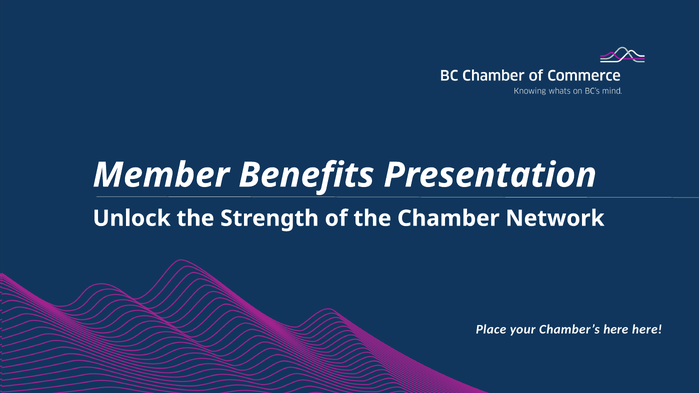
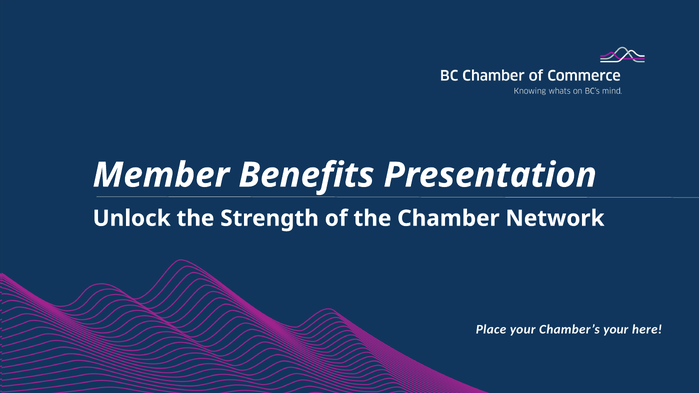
Chamber’s here: here -> your (616, 329)
